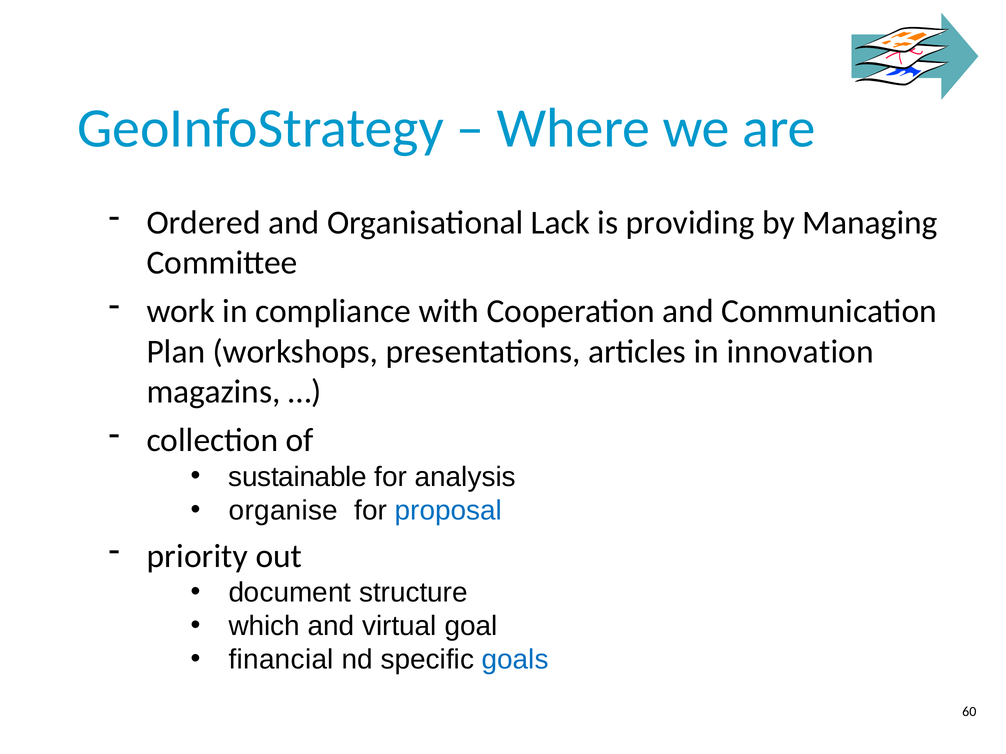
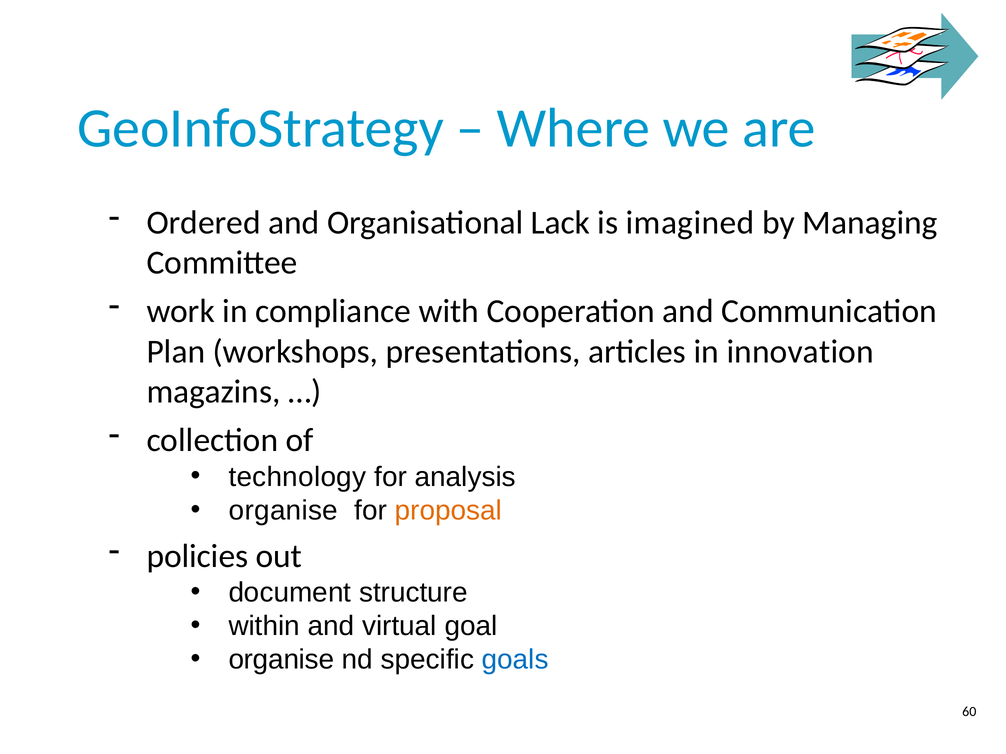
providing: providing -> imagined (690, 223)
sustainable: sustainable -> technology (297, 477)
proposal colour: blue -> orange (448, 511)
priority: priority -> policies (197, 556)
which: which -> within (264, 626)
financial: financial -> organise (281, 660)
